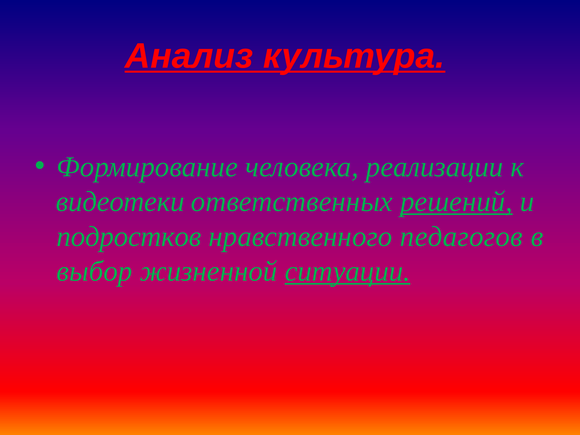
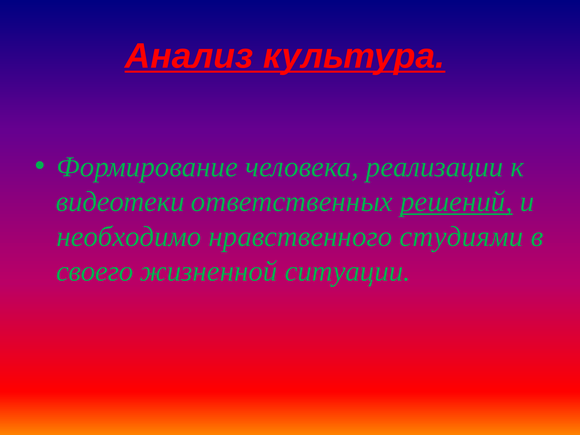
подростков: подростков -> необходимо (129, 237)
педагогов: педагогов -> студиями (461, 237)
выбор: выбор -> своего (95, 271)
ситуации underline: present -> none (348, 271)
